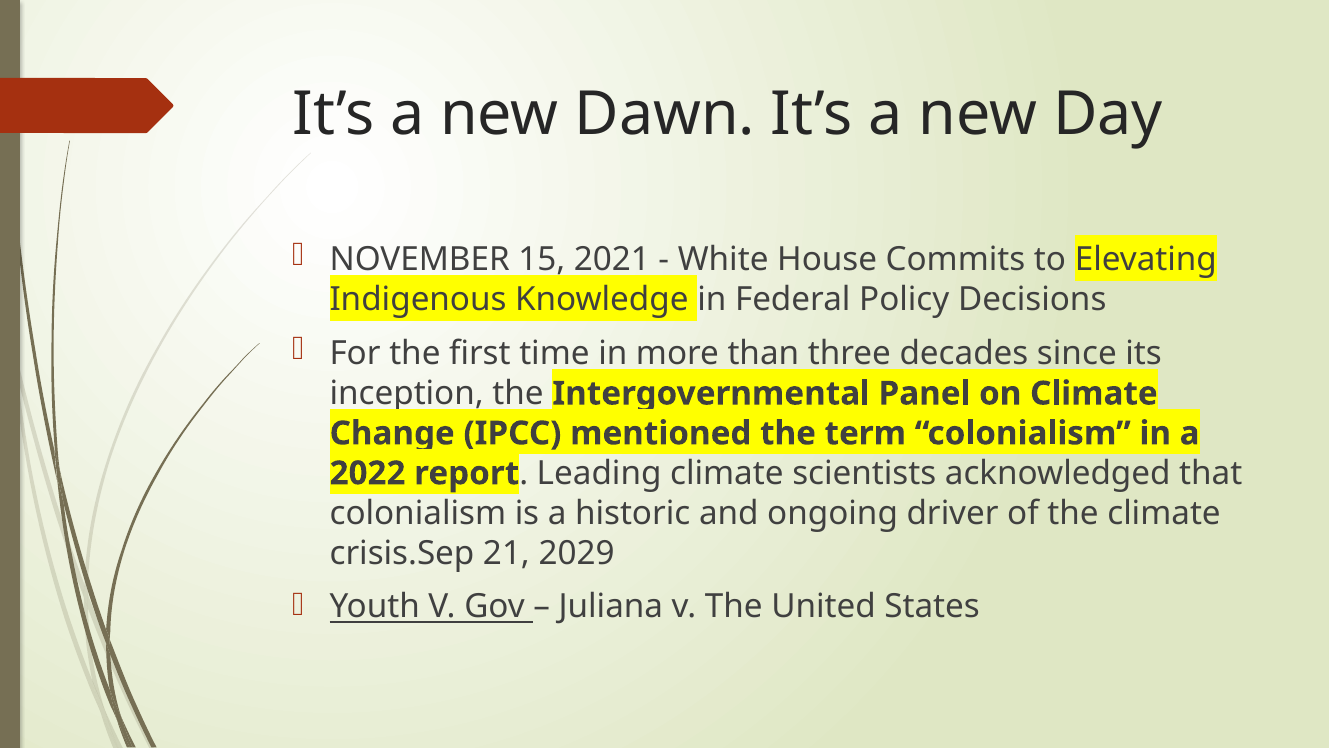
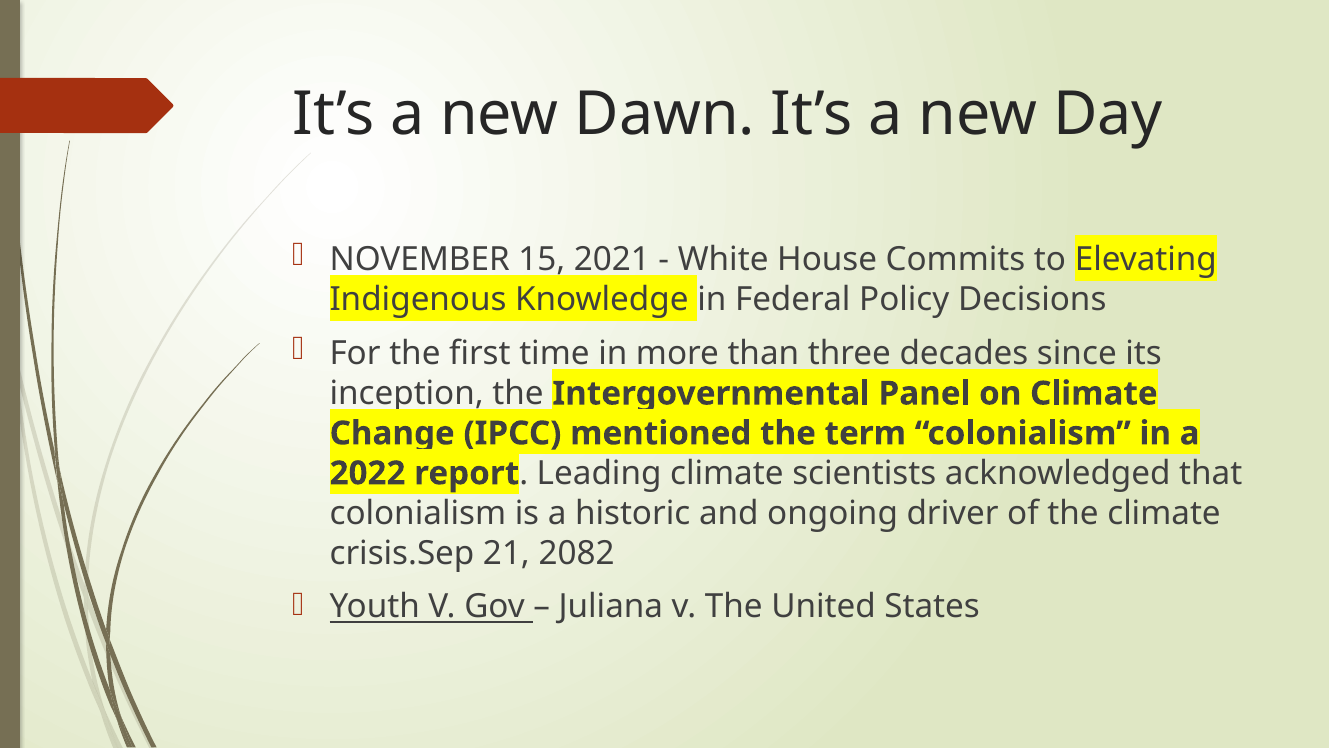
2029: 2029 -> 2082 (577, 553)
